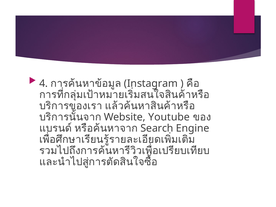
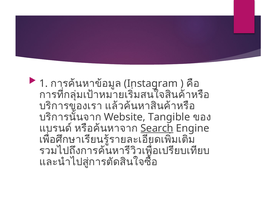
4: 4 -> 1 (44, 83)
Youtube: Youtube -> Tangible (169, 117)
Search underline: none -> present (157, 128)
